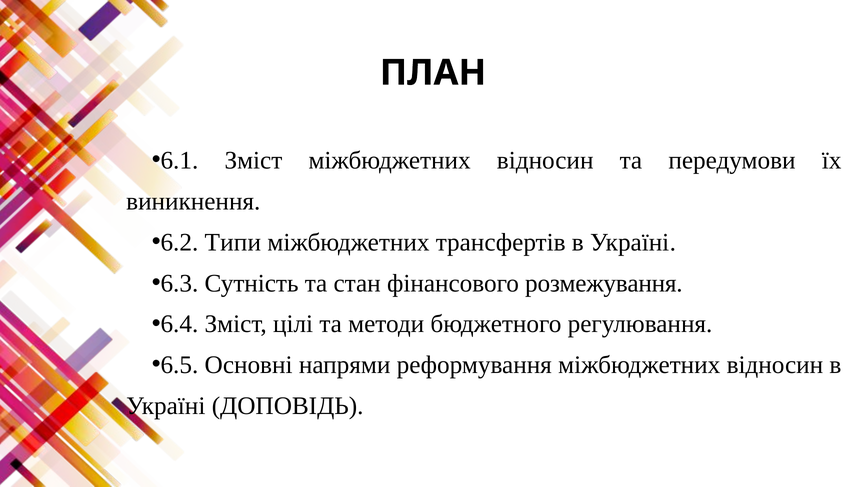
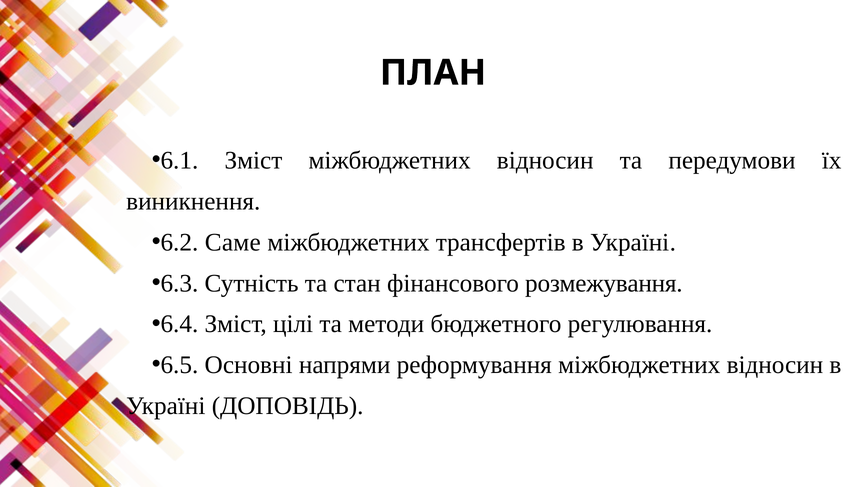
Типи: Типи -> Саме (233, 242)
